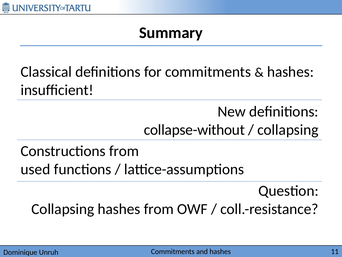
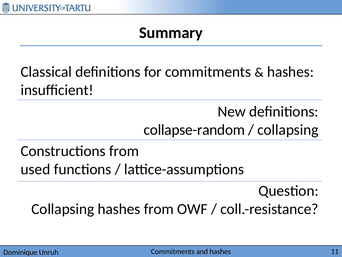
collapse-without: collapse-without -> collapse-random (194, 130)
